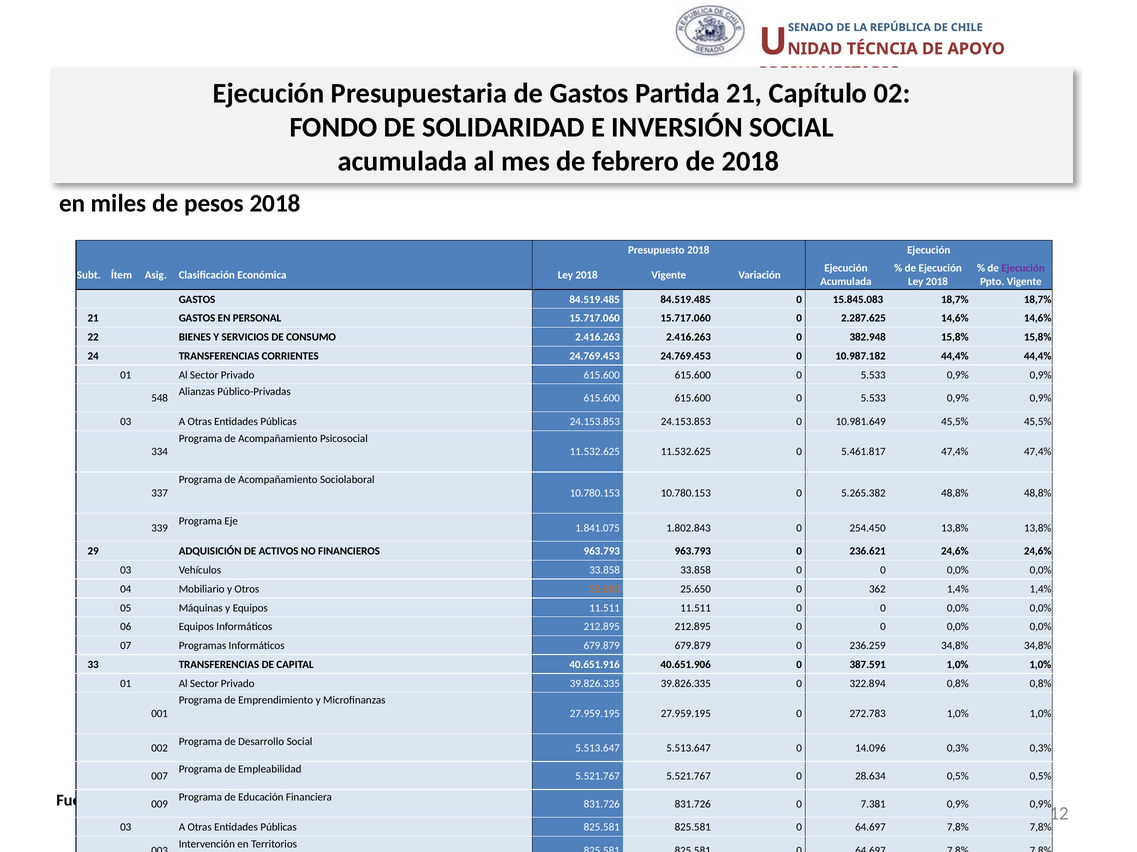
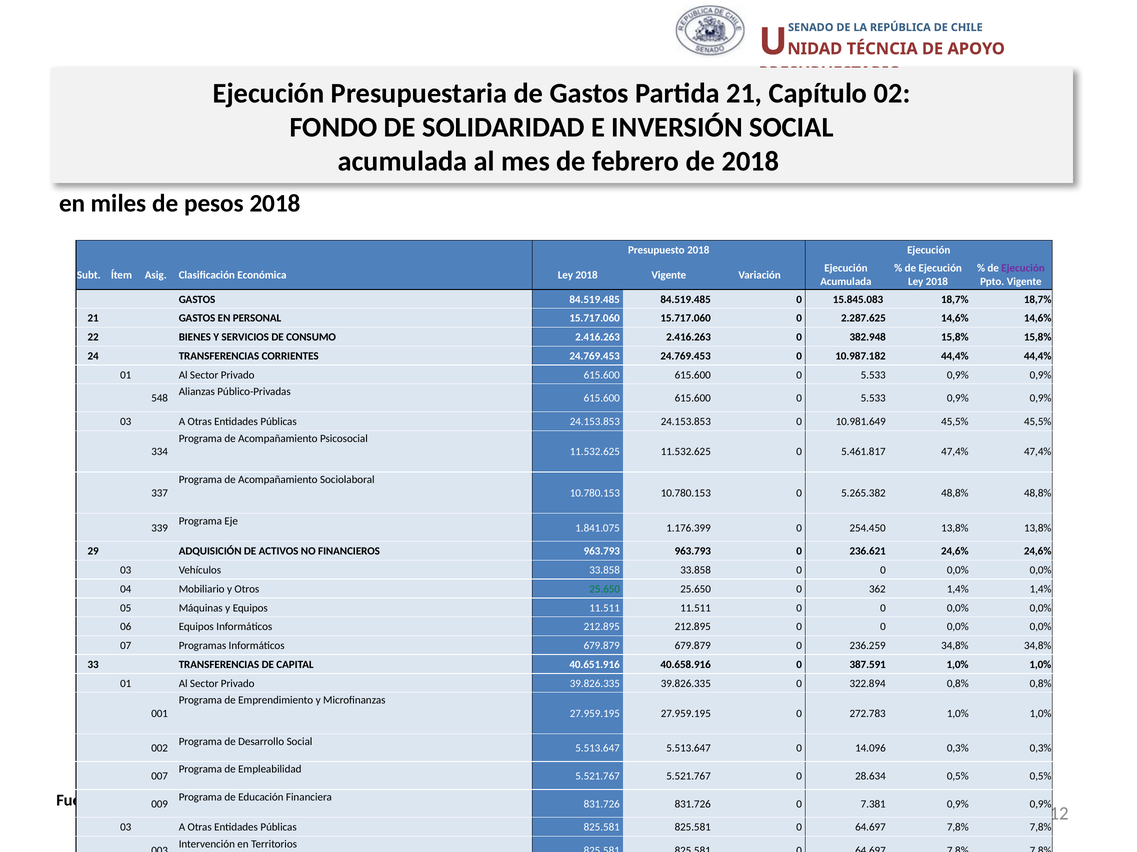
1.802.843: 1.802.843 -> 1.176.399 (689, 528)
25.650 colour: orange -> green (605, 590)
40.651.906: 40.651.906 -> 40.658.916 (686, 665)
